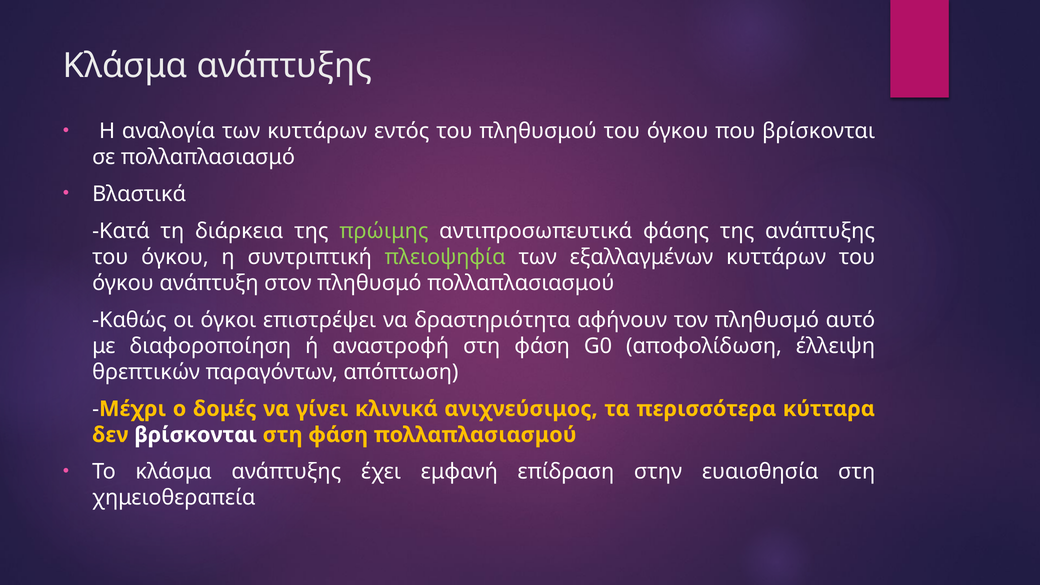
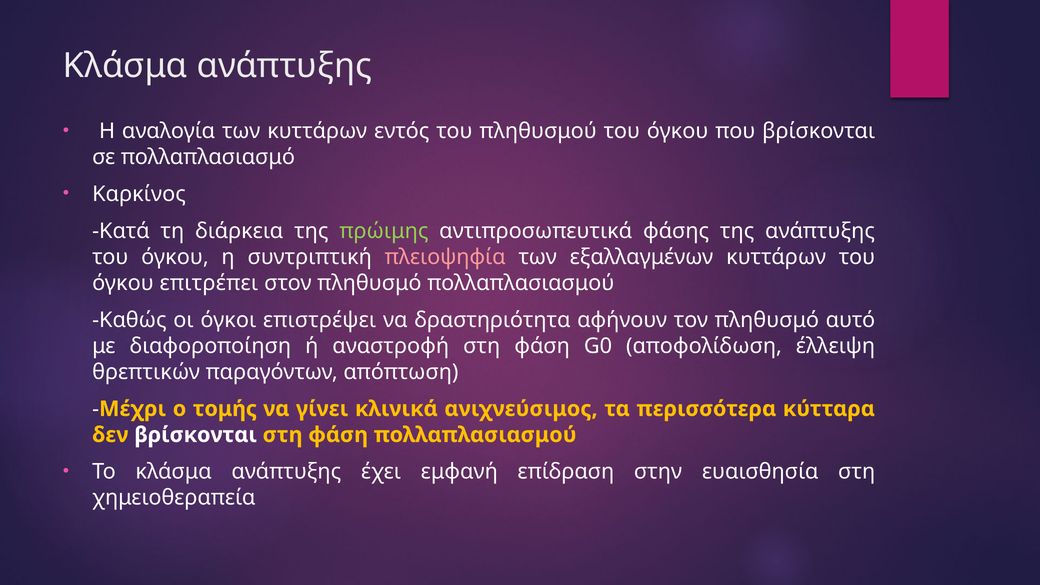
Βλαστικά: Βλαστικά -> Καρκίνος (139, 194)
πλειοψηφία colour: light green -> pink (445, 257)
ανάπτυξη: ανάπτυξη -> επιτρέπει (209, 283)
δομές: δομές -> τομής (225, 409)
